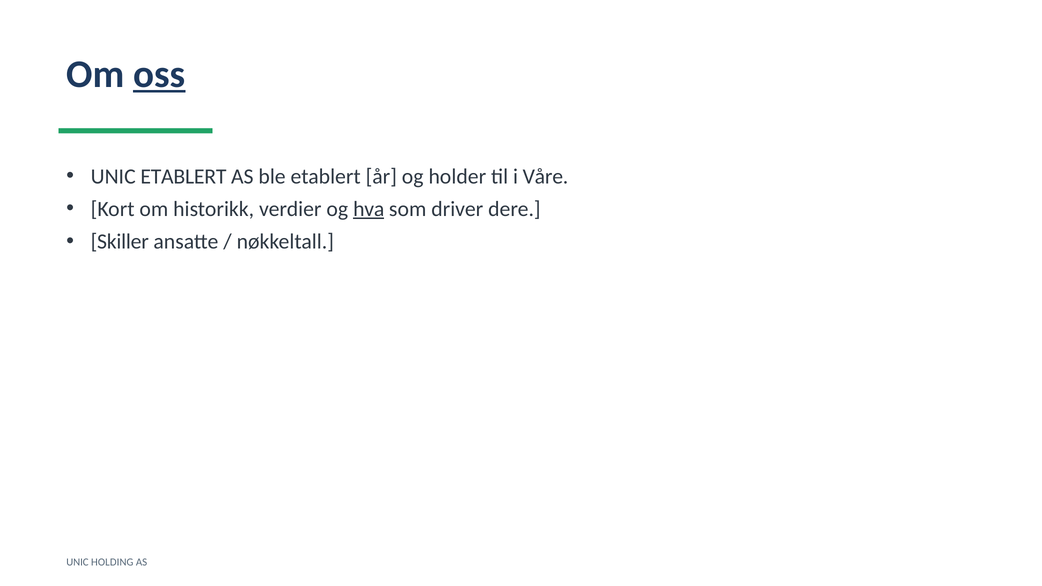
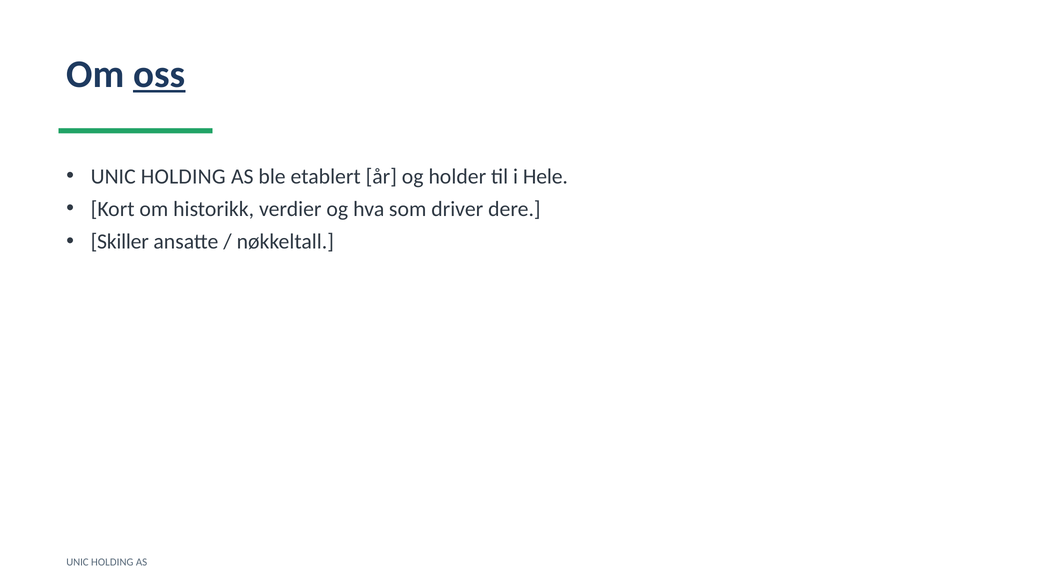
ETABLERT: ETABLERT -> HOLDING (183, 176)
Våre: Våre -> Hele (545, 176)
hva underline: present -> none (369, 209)
